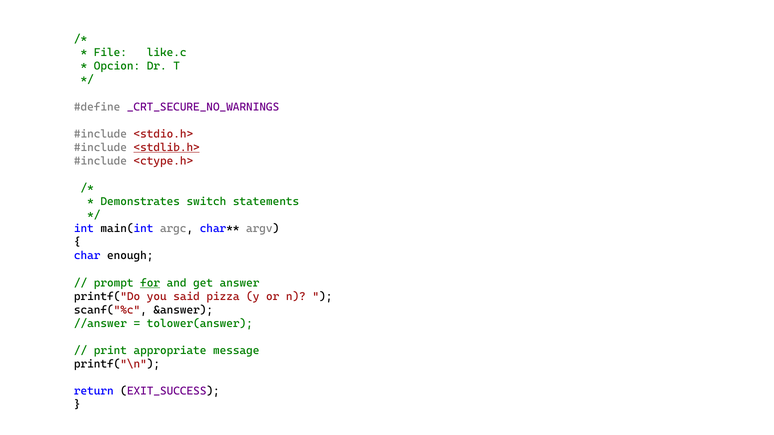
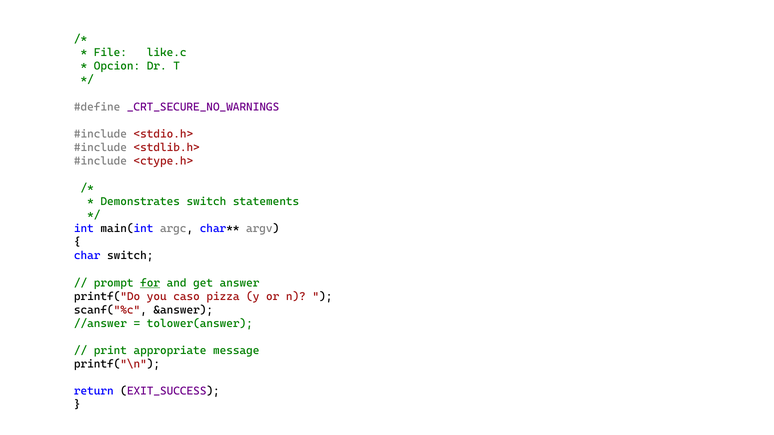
<stdlib.h> underline: present -> none (167, 148)
char enough: enough -> switch (130, 256)
said: said -> caso (187, 297)
